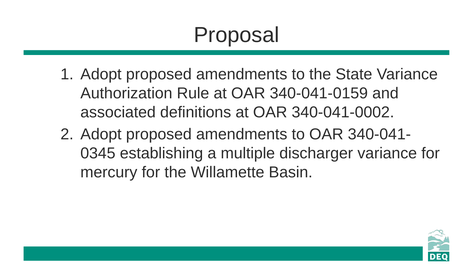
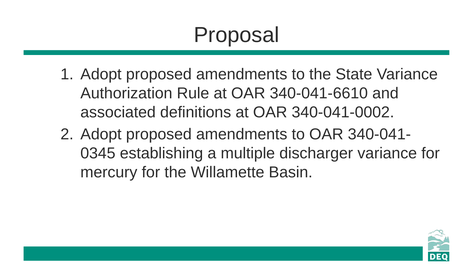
340-041-0159: 340-041-0159 -> 340-041-6610 (319, 93)
